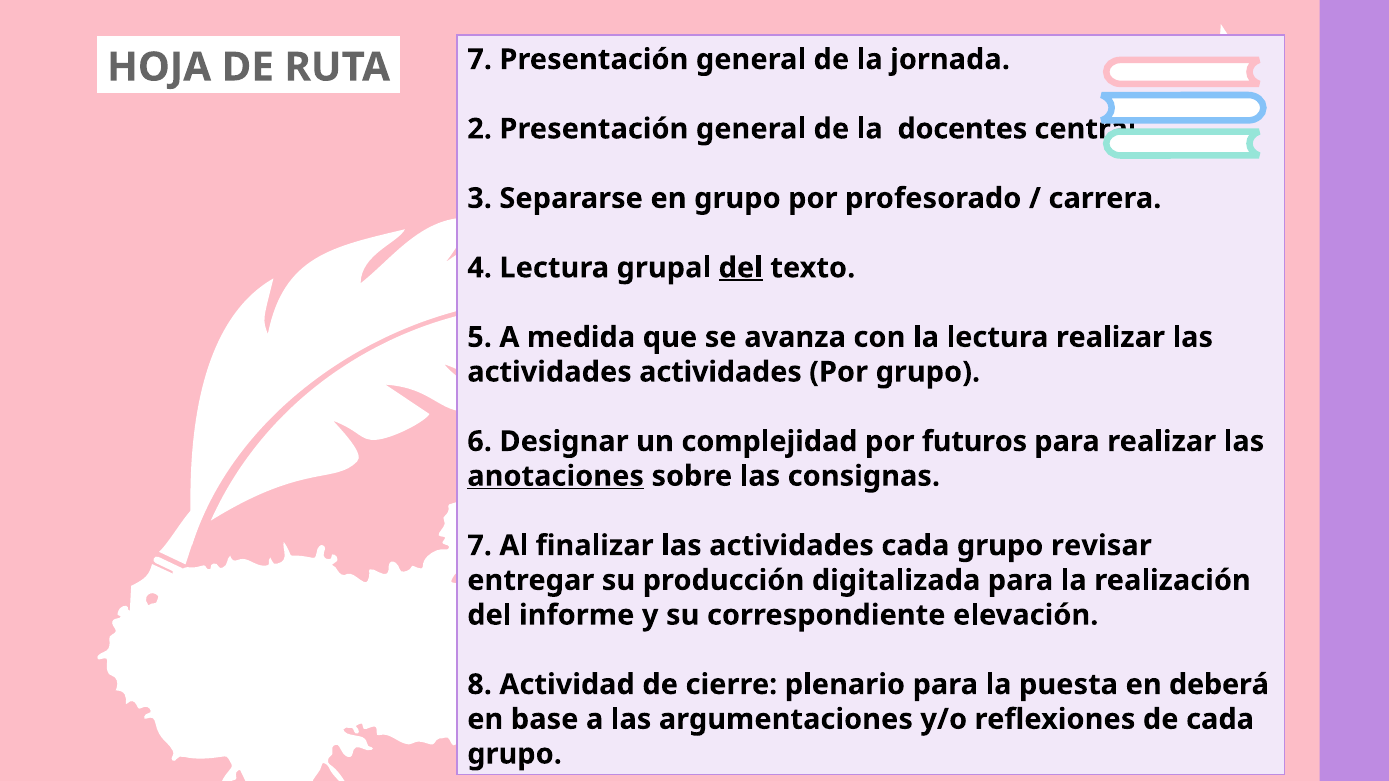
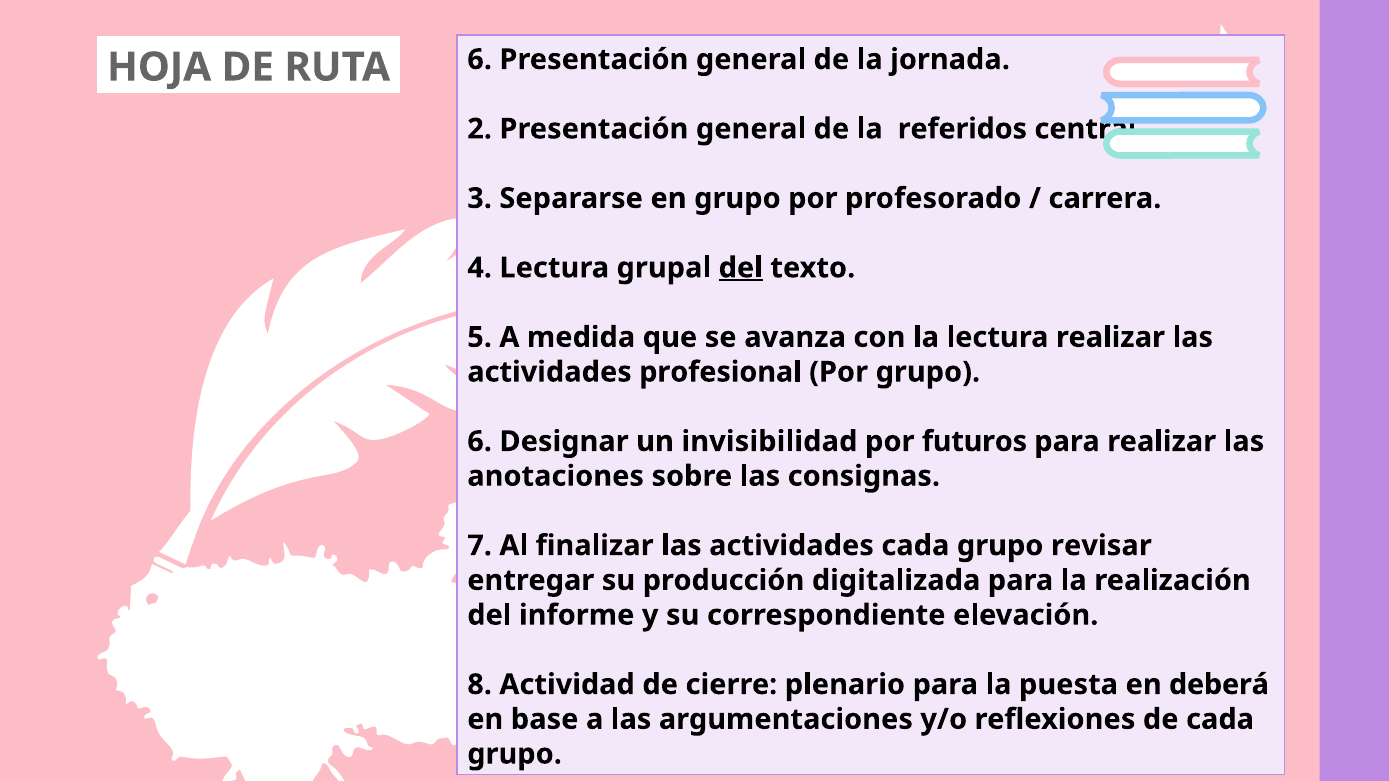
RUTA 7: 7 -> 6 (480, 60)
docentes: docentes -> referidos (962, 129)
actividades actividades: actividades -> profesional (720, 372)
complejidad: complejidad -> invisibilidad (769, 442)
anotaciones underline: present -> none (556, 476)
